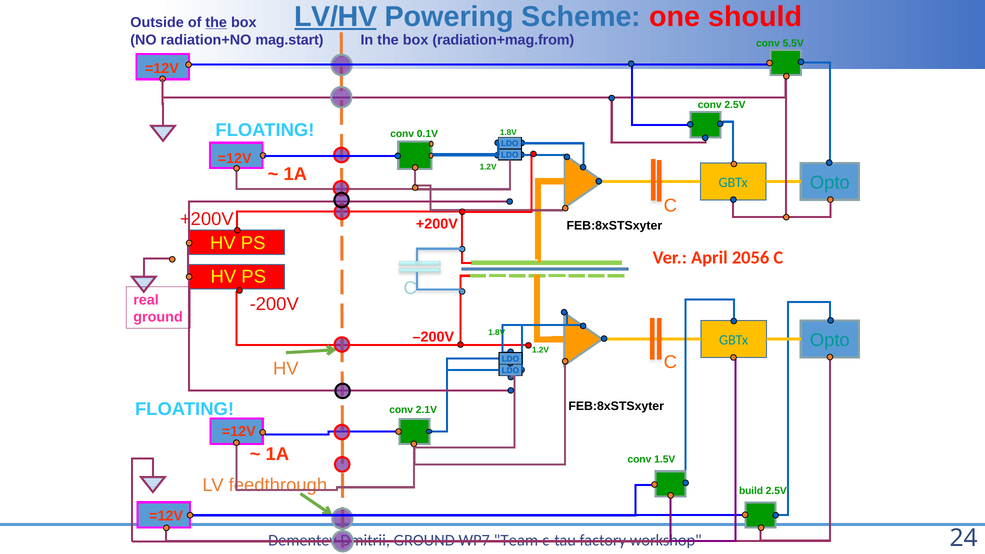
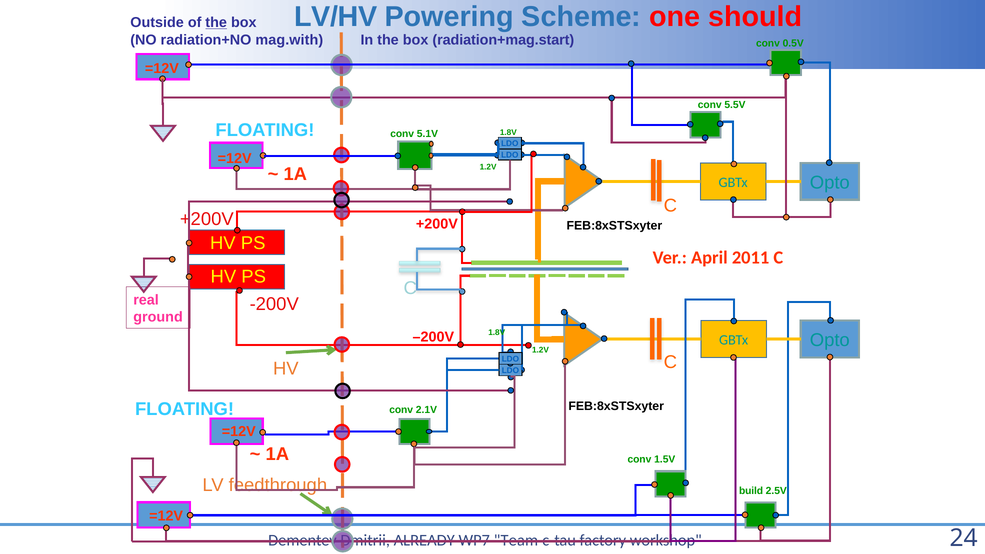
LV/HV underline: present -> none (336, 17)
mag.start: mag.start -> mag.with (289, 40)
radiation+mag.from: radiation+mag.from -> radiation+mag.start (503, 40)
5.5V: 5.5V -> 0.5V (793, 43)
conv 2.5V: 2.5V -> 5.5V (735, 105)
0.1V: 0.1V -> 5.1V (427, 134)
2056: 2056 -> 2011 (751, 258)
GROUND: GROUND -> ALREADY (424, 540)
